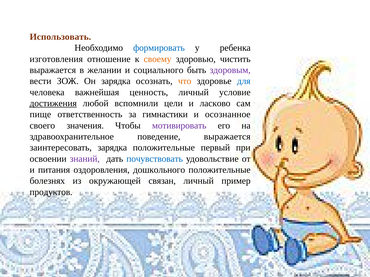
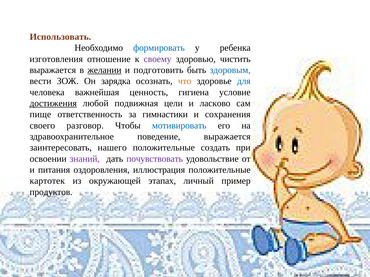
своему colour: orange -> purple (158, 59)
желании underline: none -> present (104, 70)
социального: социального -> подготовить (158, 70)
здоровым colour: purple -> blue (230, 70)
ценность личный: личный -> гигиена (194, 92)
вспомнили: вспомнили -> подвижная (136, 104)
осознанное: осознанное -> сохранения (228, 115)
значения: значения -> разговор (85, 126)
мотивировать colour: purple -> blue (179, 126)
заинтересовать зарядка: зарядка -> нашего (112, 148)
первый: первый -> создать (215, 148)
почувствовать colour: blue -> purple (155, 159)
дошкольного: дошкольного -> иллюстрация (159, 170)
болезнях: болезнях -> картотек (47, 181)
связан: связан -> этапах (162, 181)
